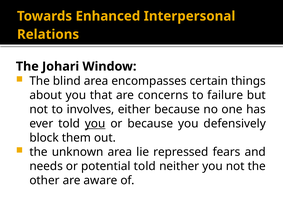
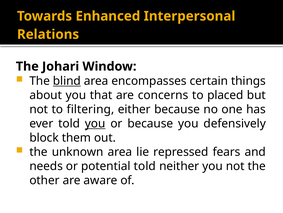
blind underline: none -> present (67, 81)
failure: failure -> placed (225, 95)
involves: involves -> filtering (90, 109)
